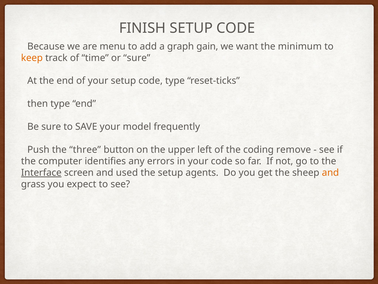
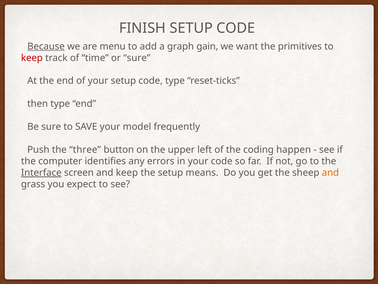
Because underline: none -> present (46, 46)
minimum: minimum -> primitives (300, 46)
keep colour: orange -> red (32, 58)
remove: remove -> happen (294, 149)
and used: used -> keep (127, 172)
agents: agents -> means (202, 172)
